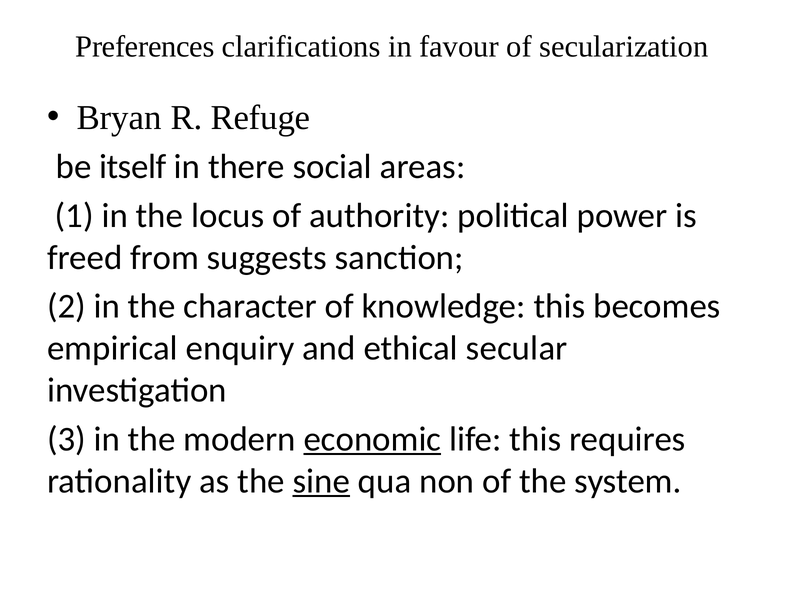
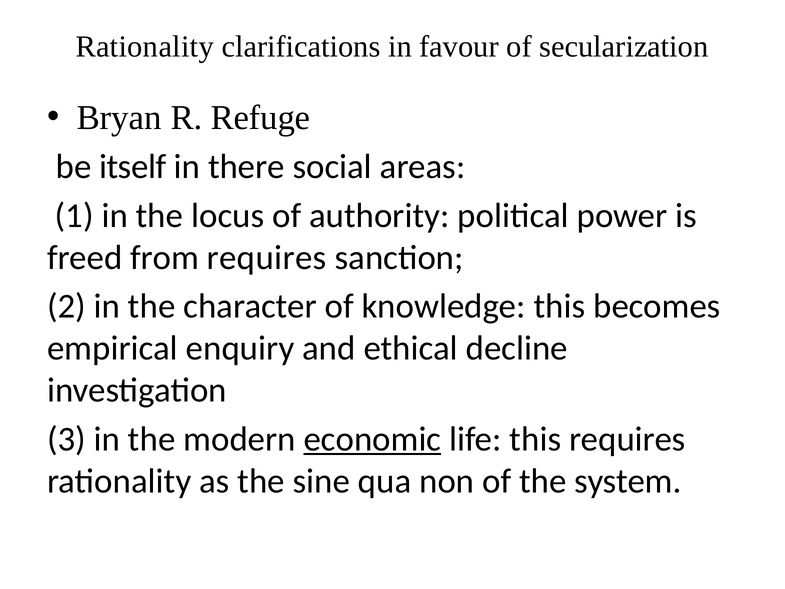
Preferences: Preferences -> Rationality (145, 47)
from suggests: suggests -> requires (267, 257)
secular: secular -> decline (517, 348)
sine underline: present -> none (321, 481)
